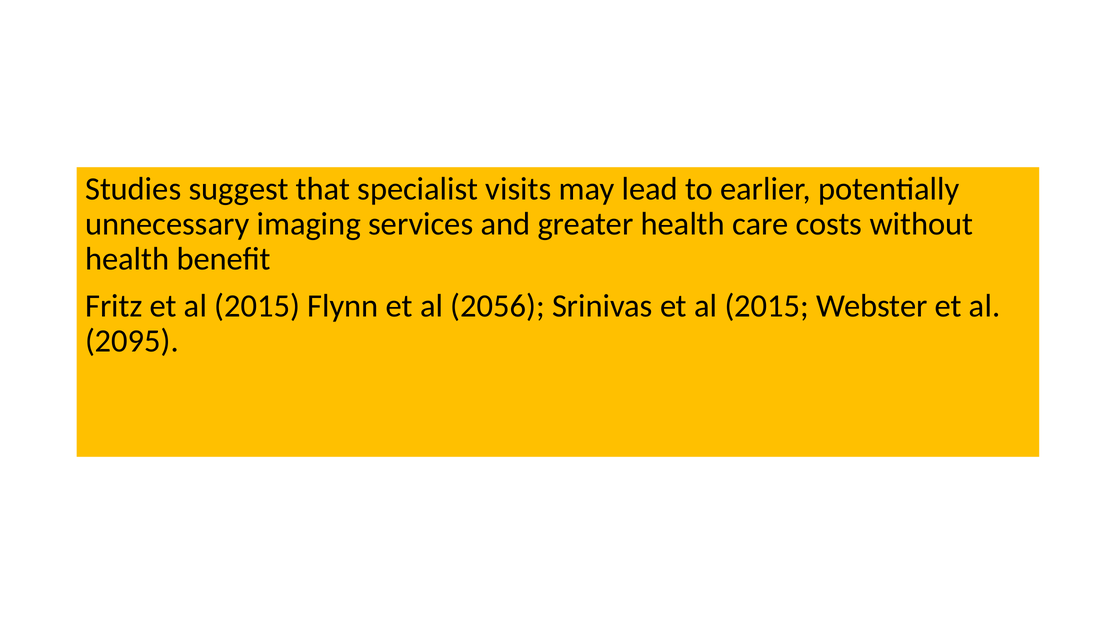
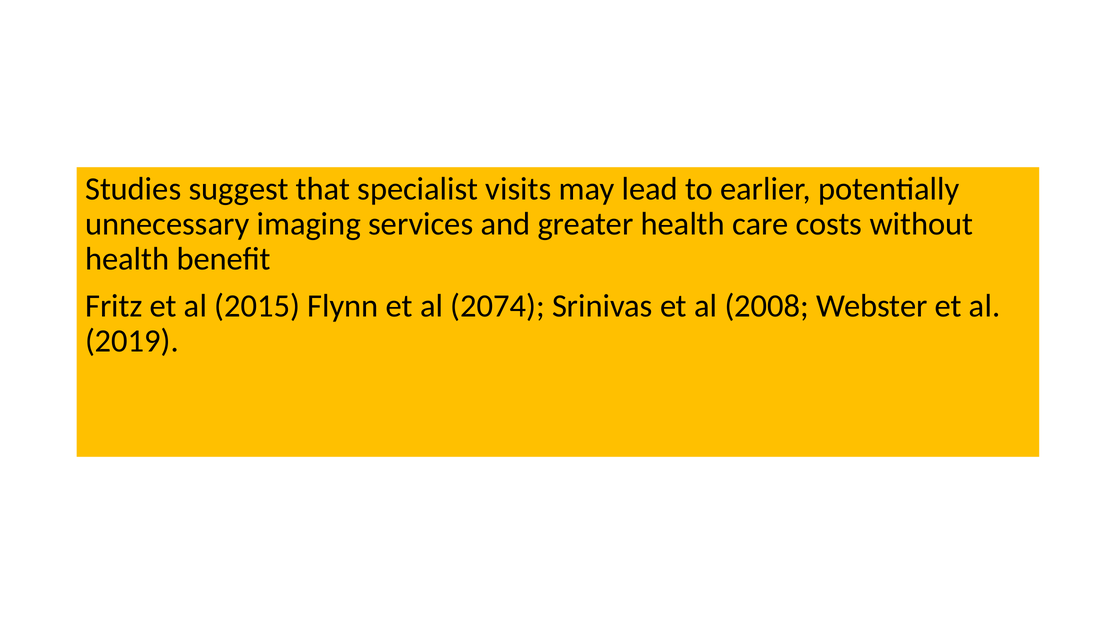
2056: 2056 -> 2074 (498, 306)
Srinivas et al 2015: 2015 -> 2008 (767, 306)
2095: 2095 -> 2019 (132, 341)
